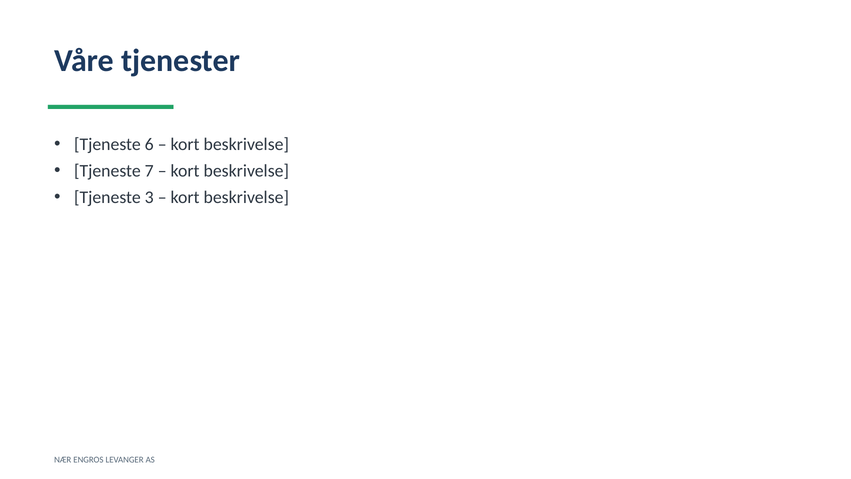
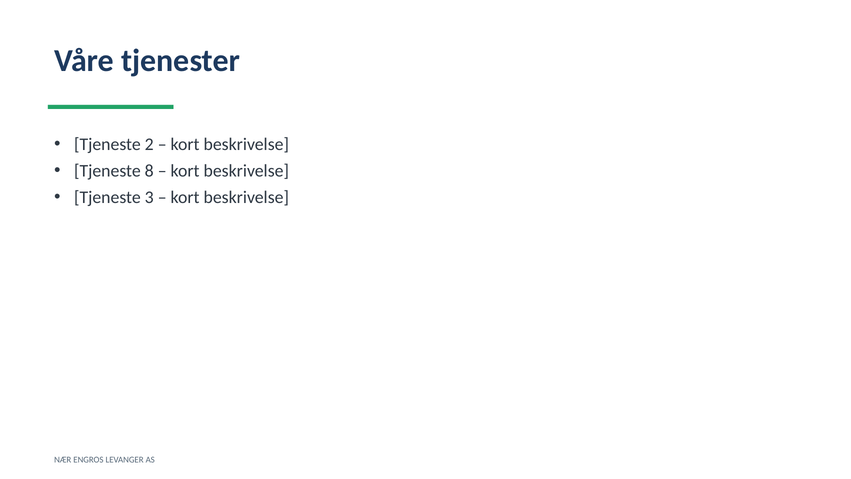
6: 6 -> 2 (149, 144)
7: 7 -> 8 (149, 171)
